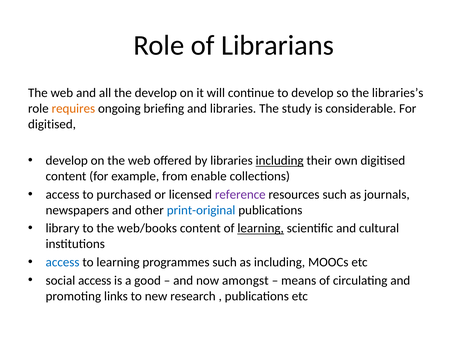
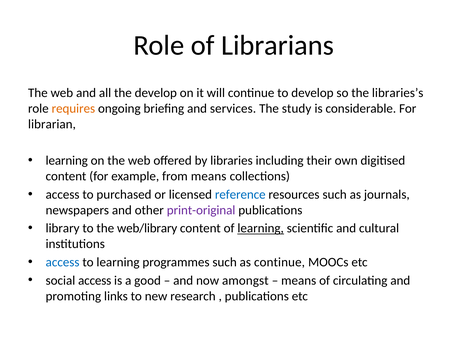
and libraries: libraries -> services (233, 109)
digitised: digitised -> librarian (52, 124)
develop: develop -> learning (67, 161)
including underline: present -> none (280, 161)
from enable: enable -> means (209, 176)
reference colour: purple -> blue (240, 195)
print-original colour: blue -> purple (201, 210)
web/books: web/books -> web/library (147, 228)
as including: including -> continue (279, 262)
